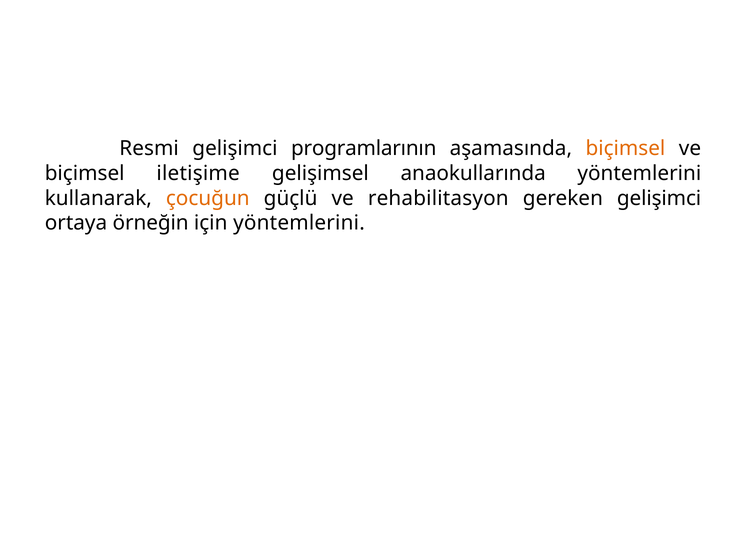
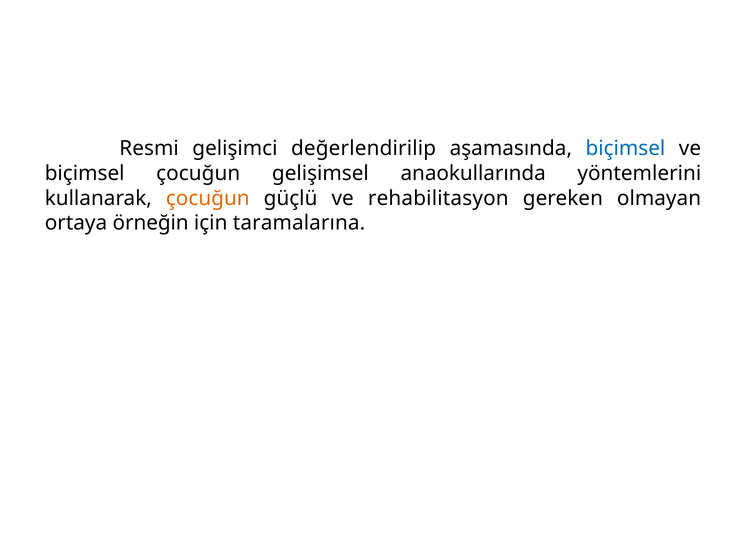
programlarının: programlarının -> değerlendirilip (364, 148)
biçimsel colour: orange -> blue (625, 148)
biçimsel iletişime: iletişime -> çocuğun (198, 173)
gereken gelişimci: gelişimci -> olmayan (659, 198)
için yöntemlerini: yöntemlerini -> taramalarına (299, 223)
